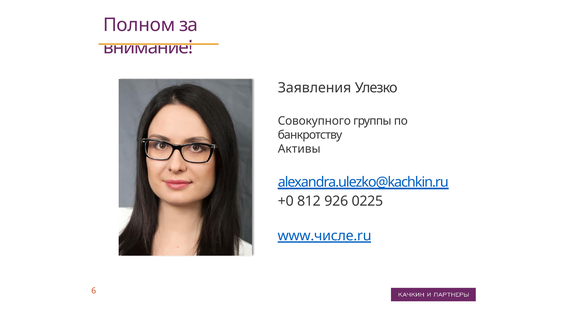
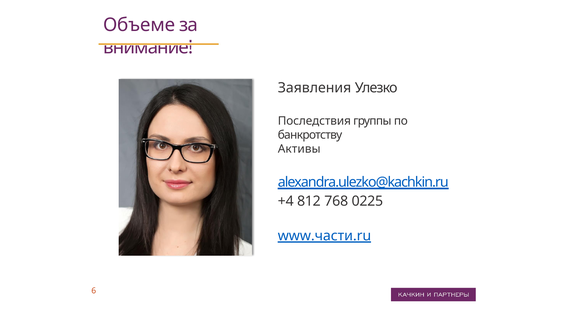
Полном: Полном -> Объеме (139, 25)
Совокупного: Совокупного -> Последствия (314, 121)
+0: +0 -> +4 (286, 201)
926: 926 -> 768 (336, 201)
www.числе.ru: www.числе.ru -> www.части.ru (324, 236)
